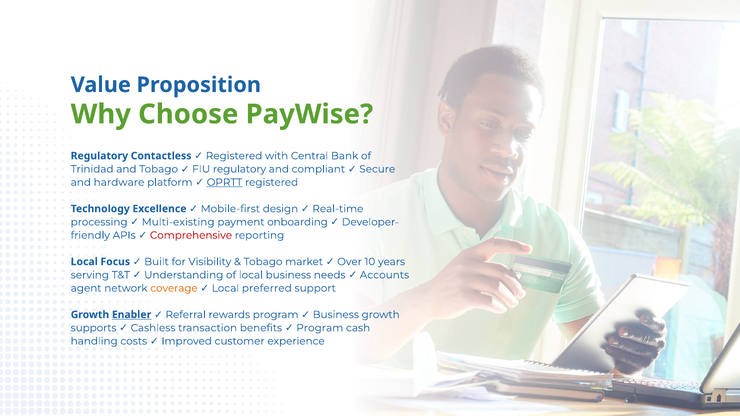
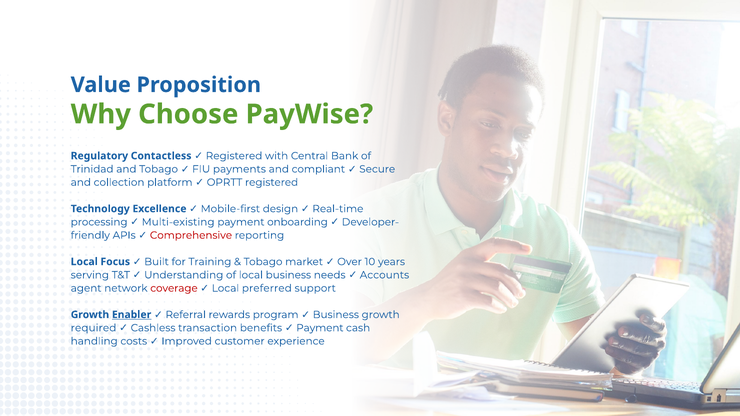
FIU regulatory: regulatory -> payments (239, 169)
hardware: hardware -> collection (119, 182)
OPRTT underline: present -> none (225, 182)
Visibility: Visibility -> Training (210, 262)
coverage colour: orange -> red (174, 288)
supports: supports -> required (94, 328)
benefits Program: Program -> Payment (320, 328)
